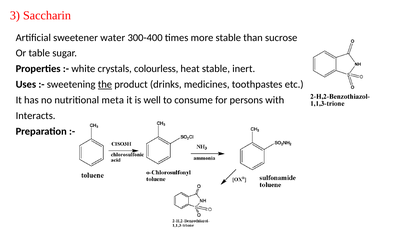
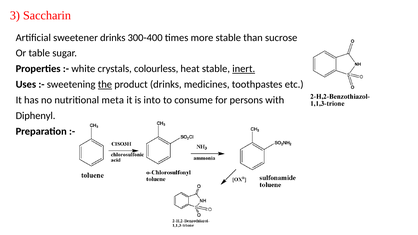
sweetener water: water -> drinks (113, 38)
inert underline: none -> present (244, 69)
well: well -> into (152, 100)
Interacts: Interacts -> Diphenyl (36, 116)
